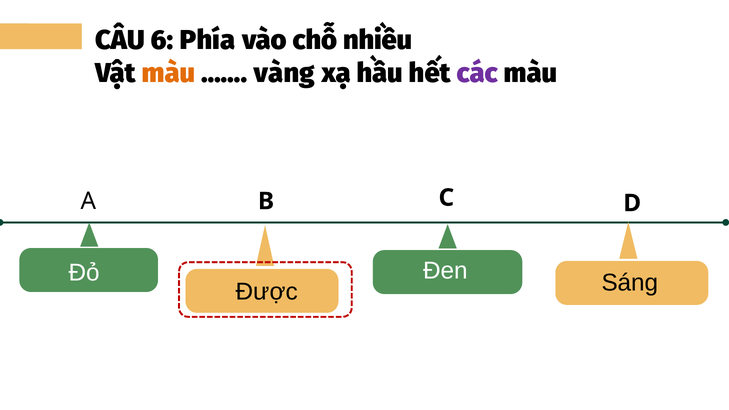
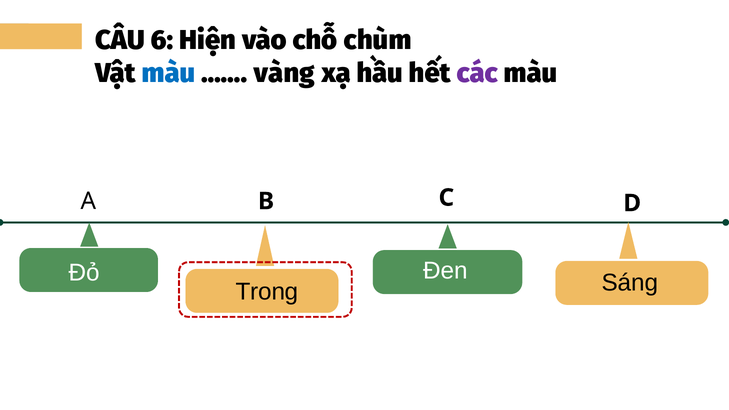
Phía: Phía -> Hiện (208, 40)
nhiều: nhiều -> chùm (378, 40)
màu colour: orange -> blue (168, 73)
Được: Được -> Trong (267, 292)
